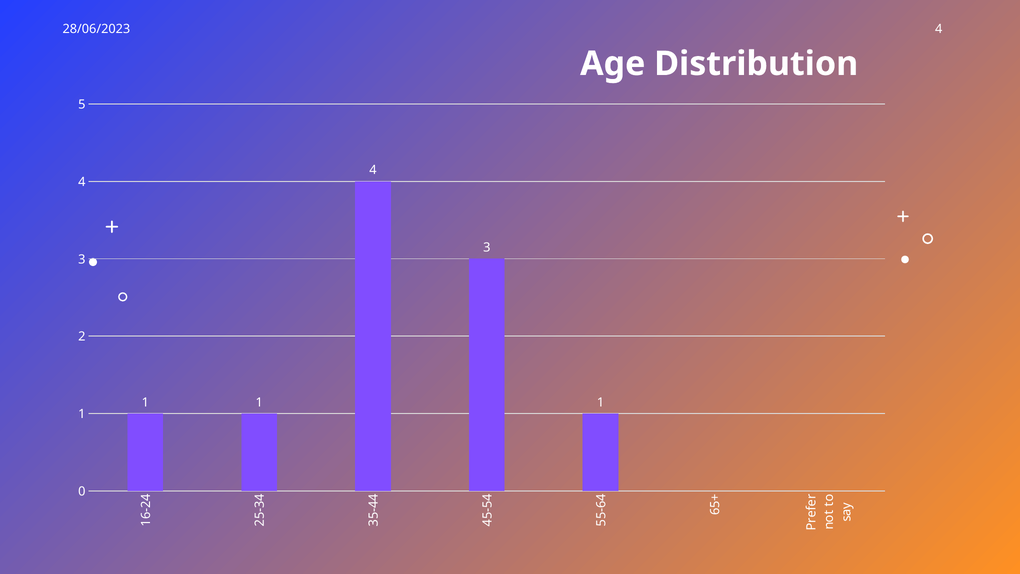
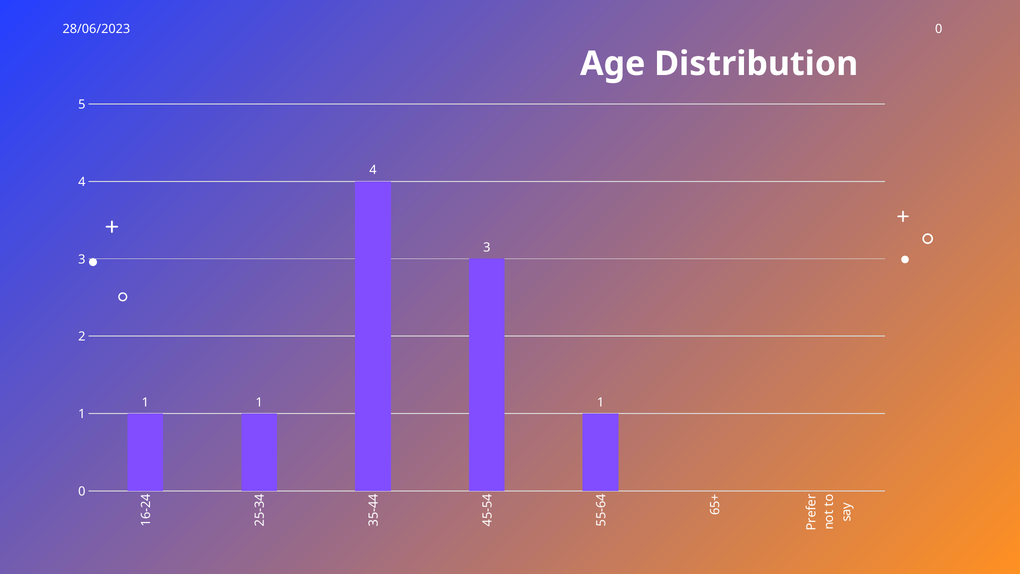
28/06/2023 4: 4 -> 0 (939, 29)
